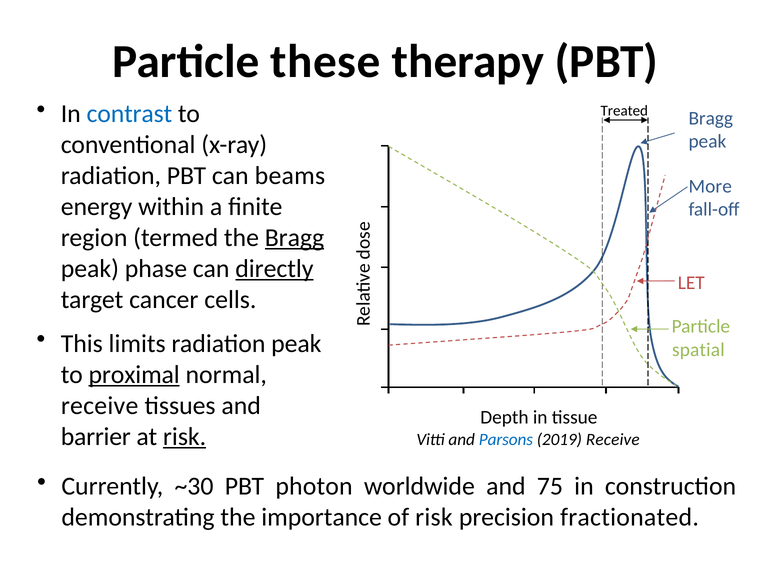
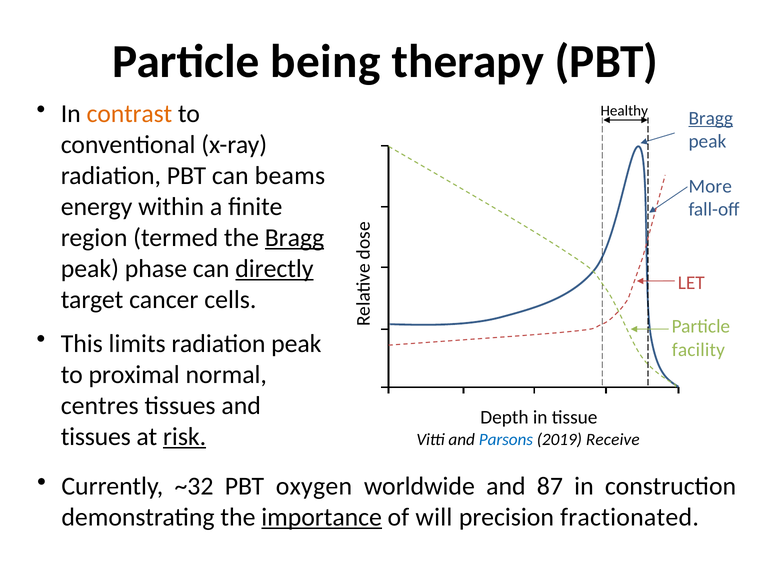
these: these -> being (325, 61)
contrast colour: blue -> orange (129, 114)
Treated: Treated -> Healthy (624, 110)
Bragg underline: none -> present (711, 118)
spatial: spatial -> facility (698, 349)
proximal underline: present -> none (134, 374)
receive: receive -> centres (100, 405)
barrier: barrier -> tissues (96, 436)
~30: ~30 -> ~32 (194, 486)
photon: photon -> oxygen (314, 486)
75: 75 -> 87 (550, 486)
importance underline: none -> present (322, 517)
of risk: risk -> will (434, 517)
